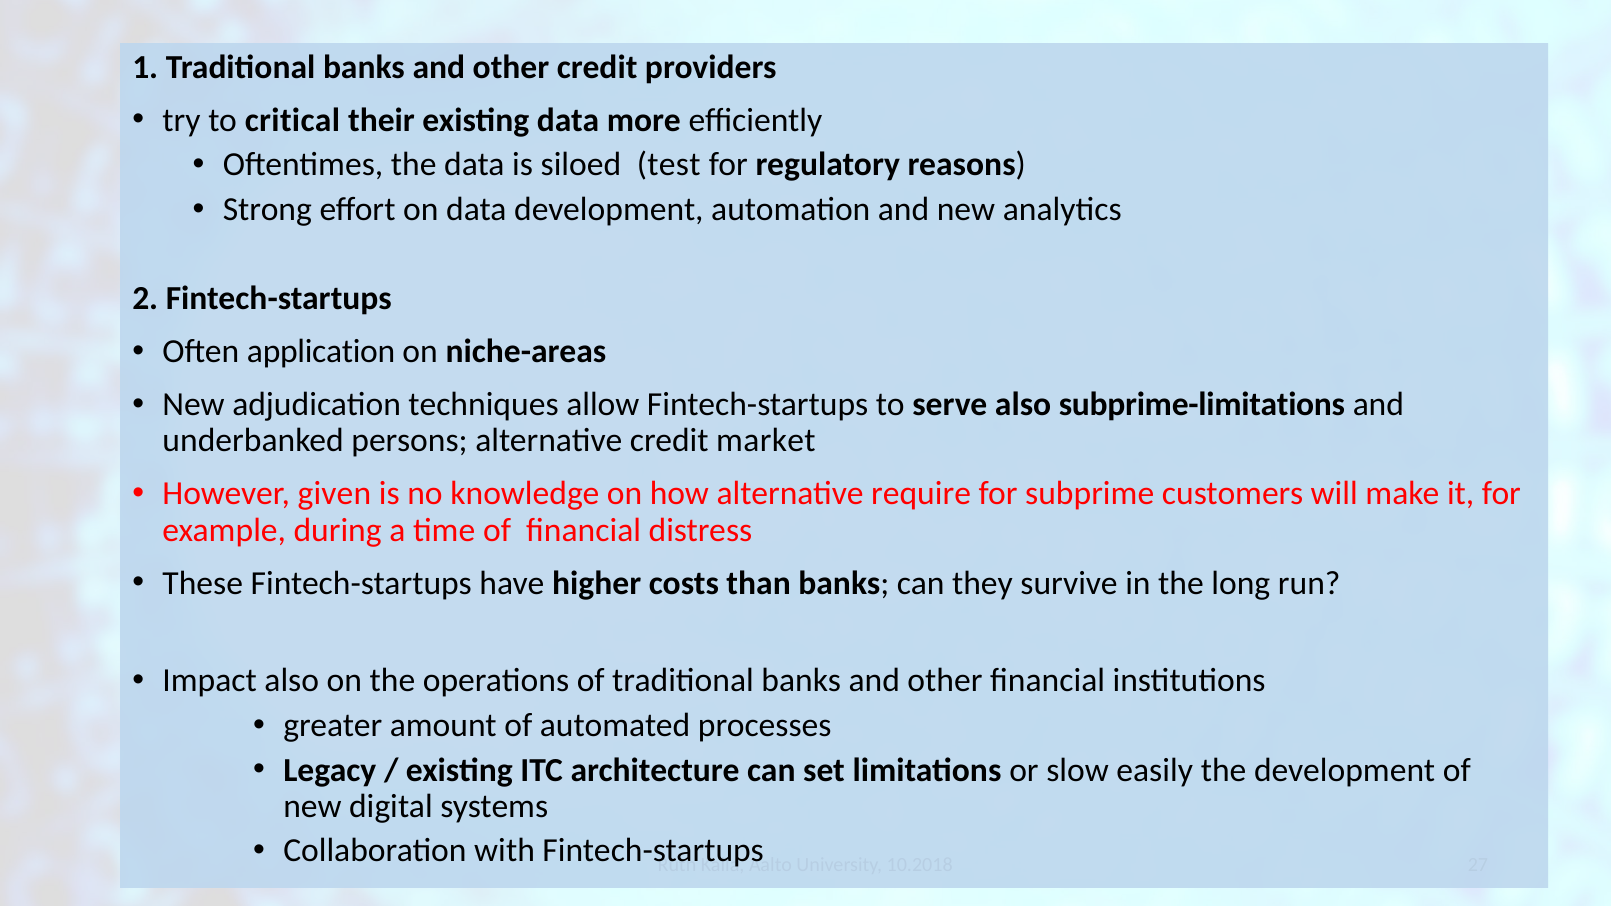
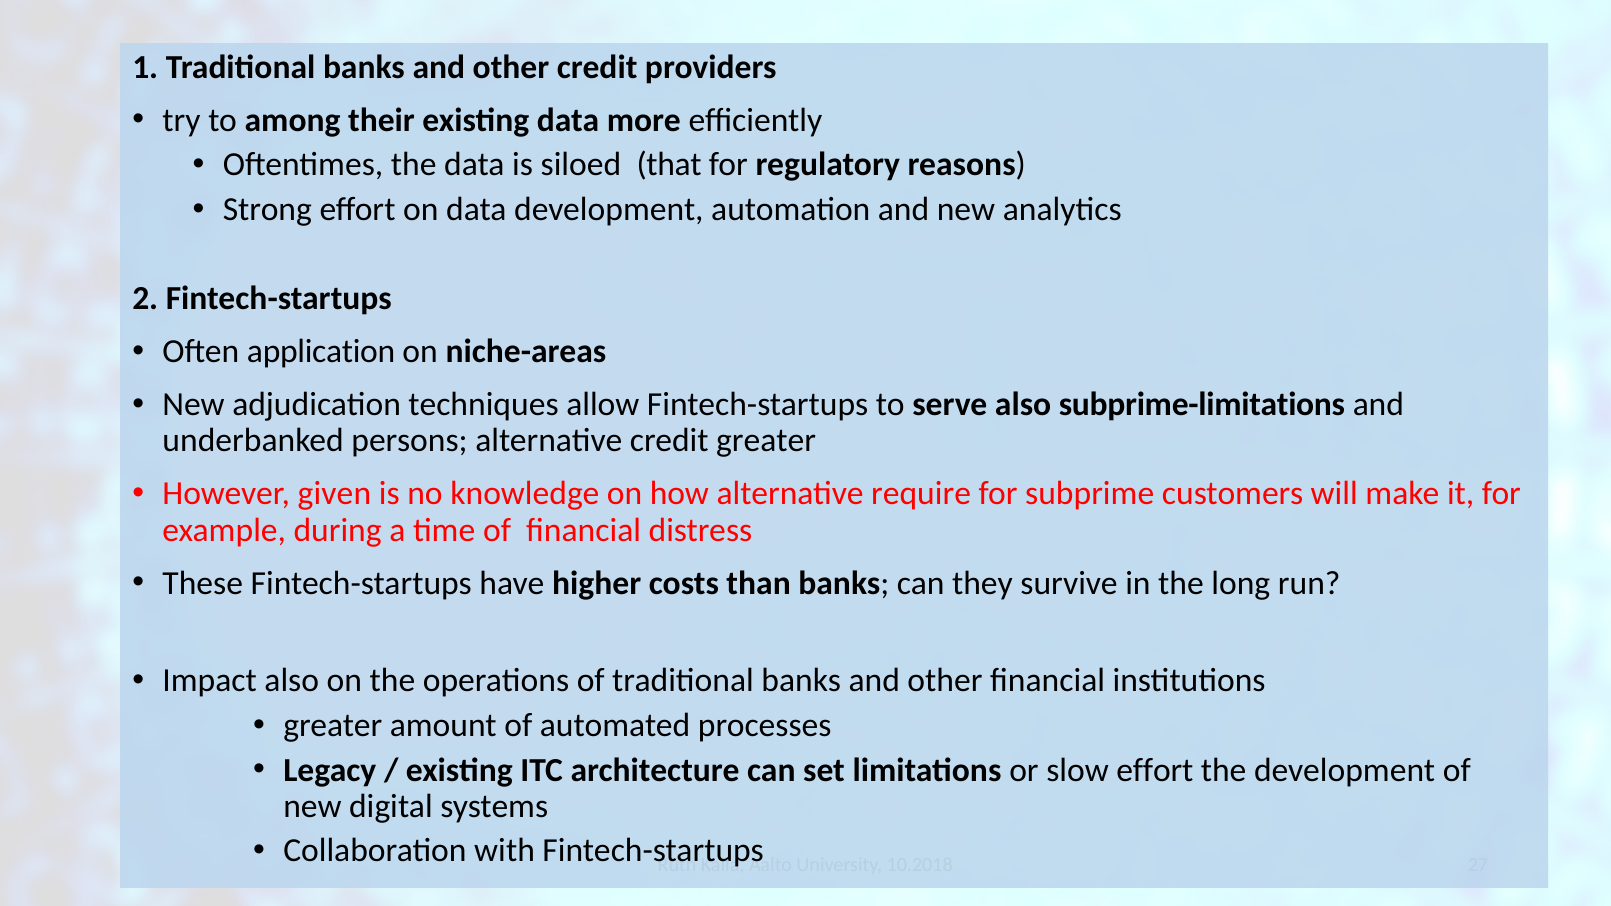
critical: critical -> among (293, 120)
test: test -> that (669, 165)
credit market: market -> greater (766, 441)
slow easily: easily -> effort (1155, 770)
